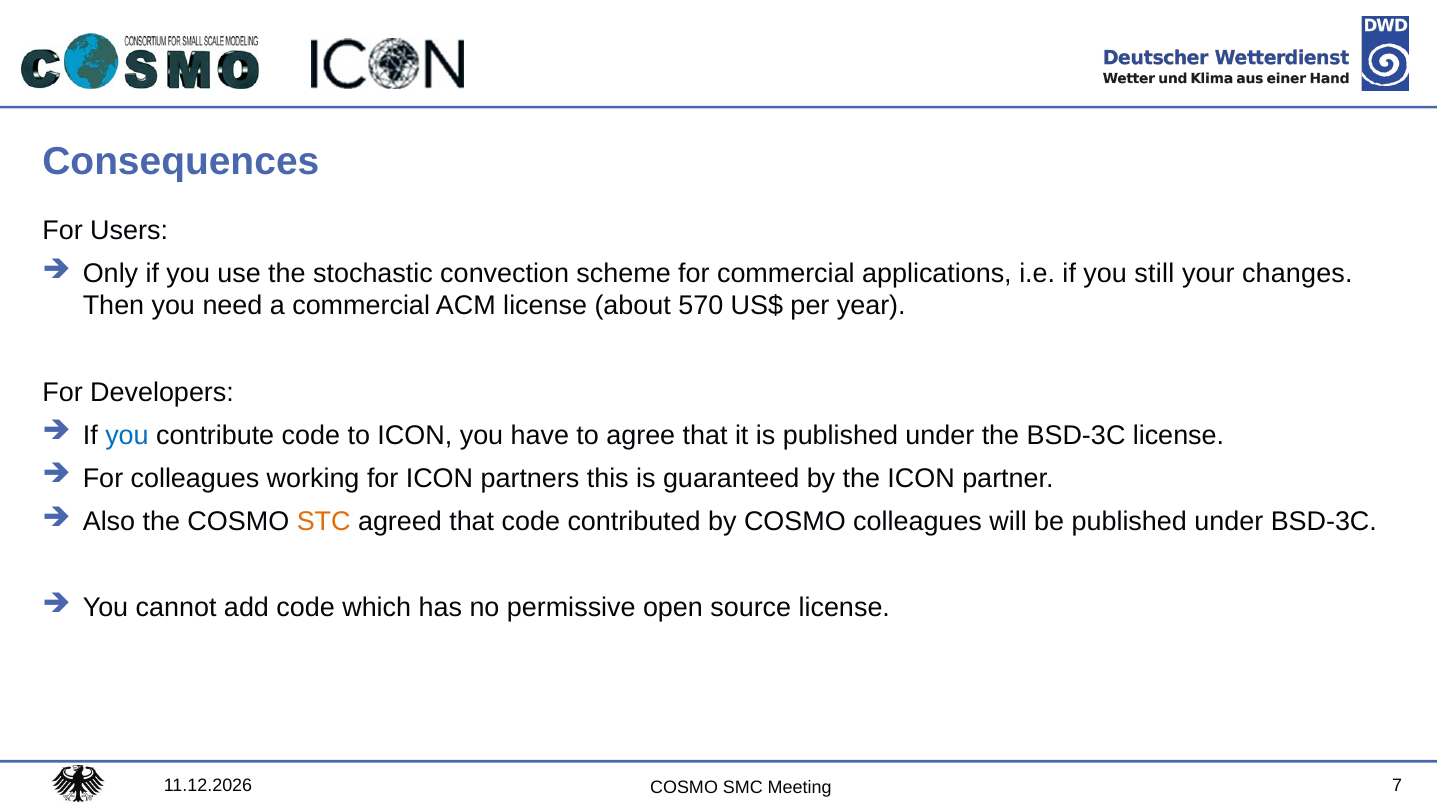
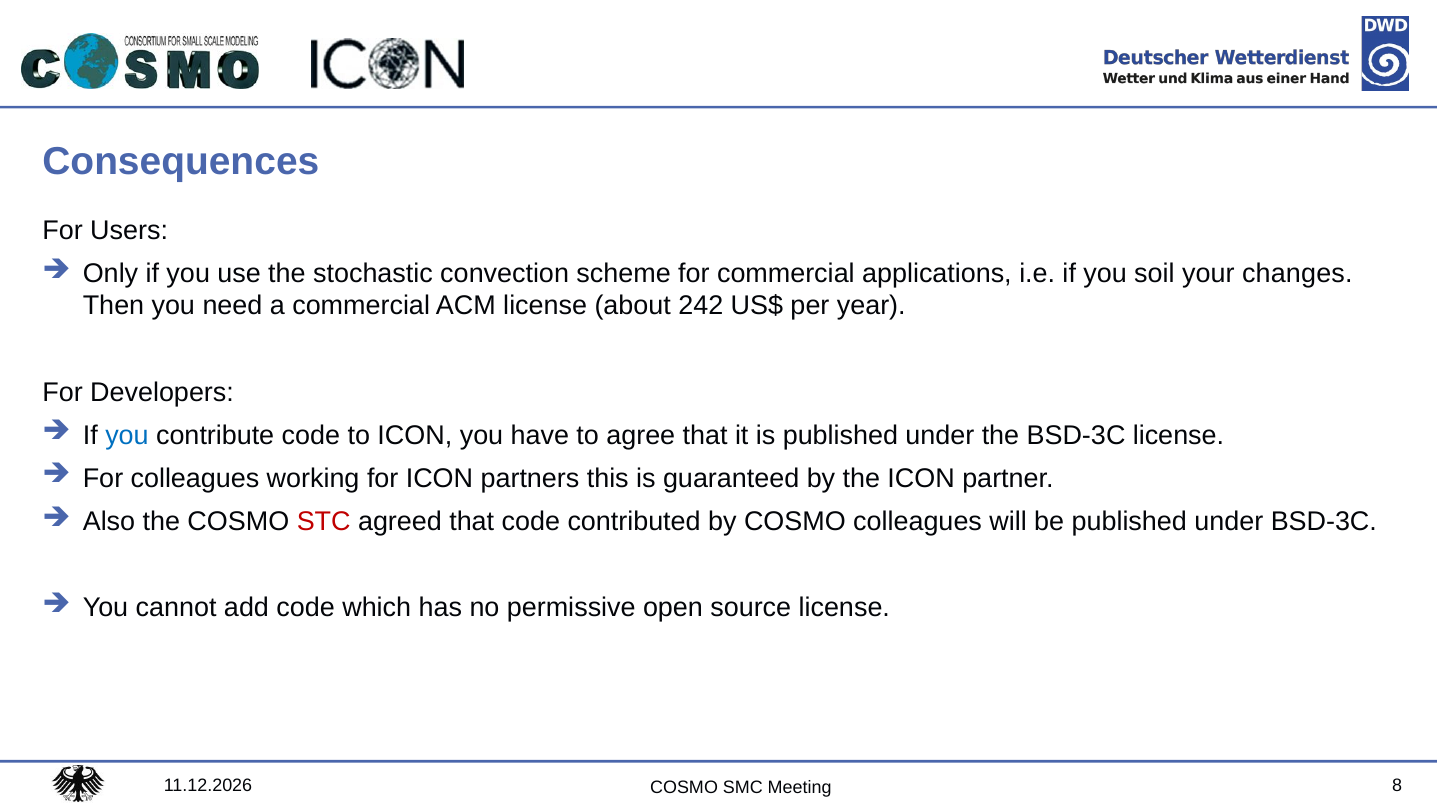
still: still -> soil (1154, 273)
570: 570 -> 242 (701, 306)
STC colour: orange -> red (324, 521)
7: 7 -> 8 (1397, 785)
